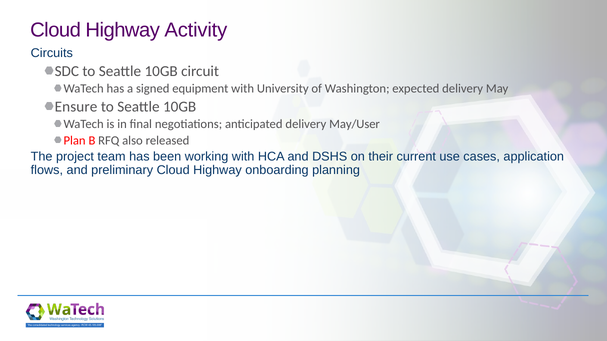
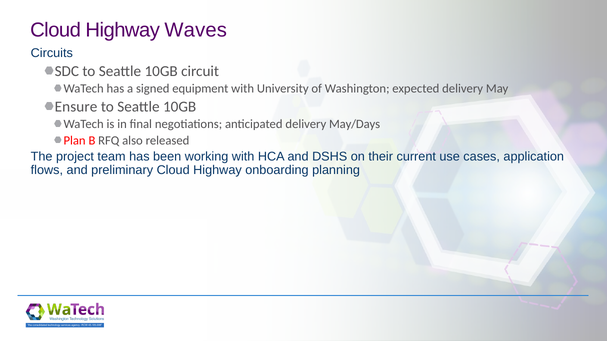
Activity: Activity -> Waves (196, 30)
May/User: May/User -> May/Days (355, 124)
